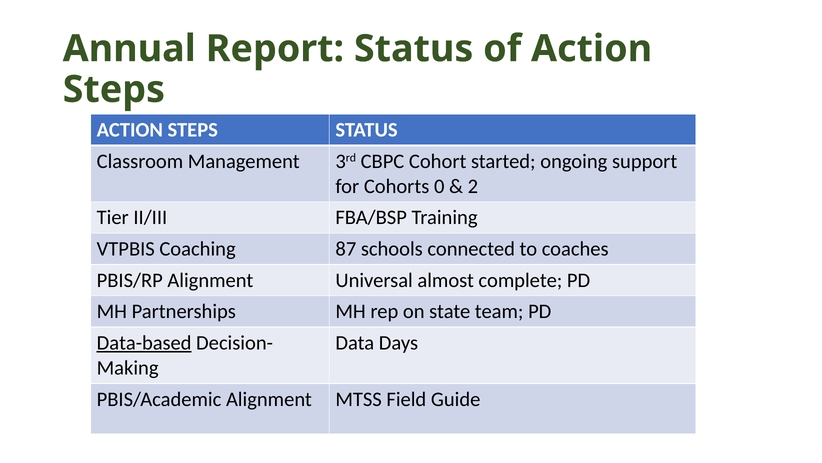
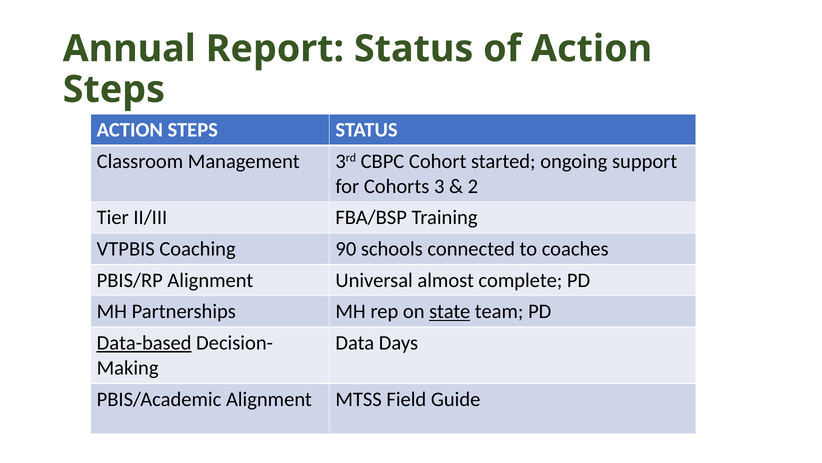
0: 0 -> 3 (439, 186)
87: 87 -> 90 (346, 249)
state underline: none -> present (450, 311)
